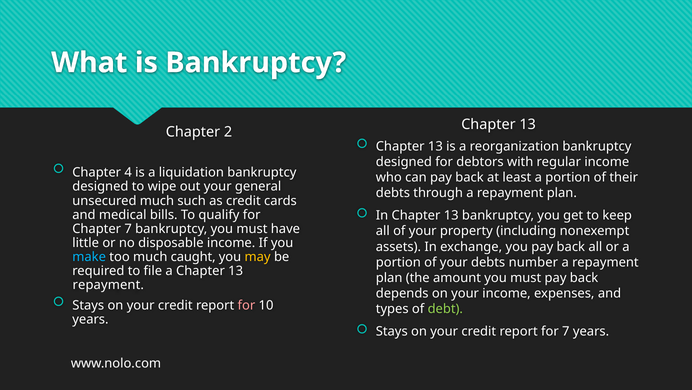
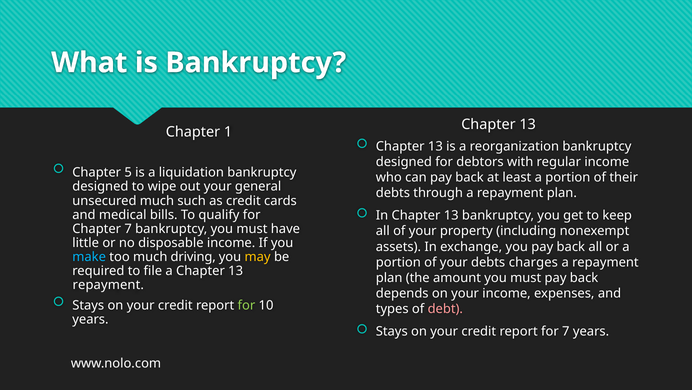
2: 2 -> 1 (228, 132)
4: 4 -> 5 (128, 172)
caught: caught -> driving (193, 256)
number: number -> charges (533, 262)
for colour: pink -> light green (246, 305)
debt colour: light green -> pink (445, 309)
